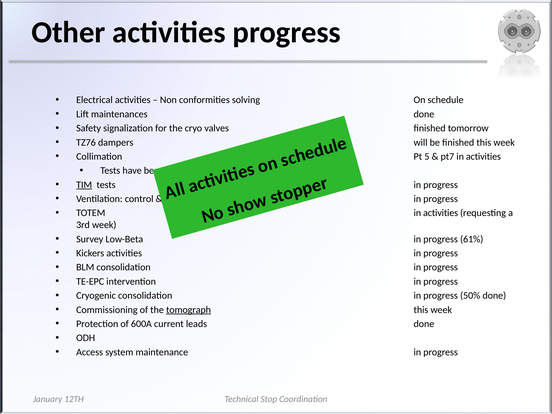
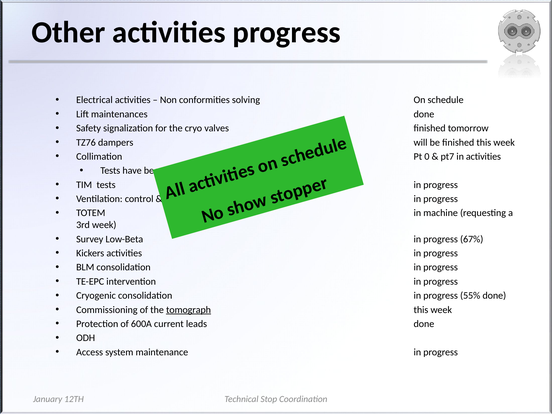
5: 5 -> 0 (427, 157)
TIM underline: present -> none (84, 185)
TOTEM in activities: activities -> machine (441, 213)
61%: 61% -> 67% (472, 239)
50%: 50% -> 55% (470, 296)
